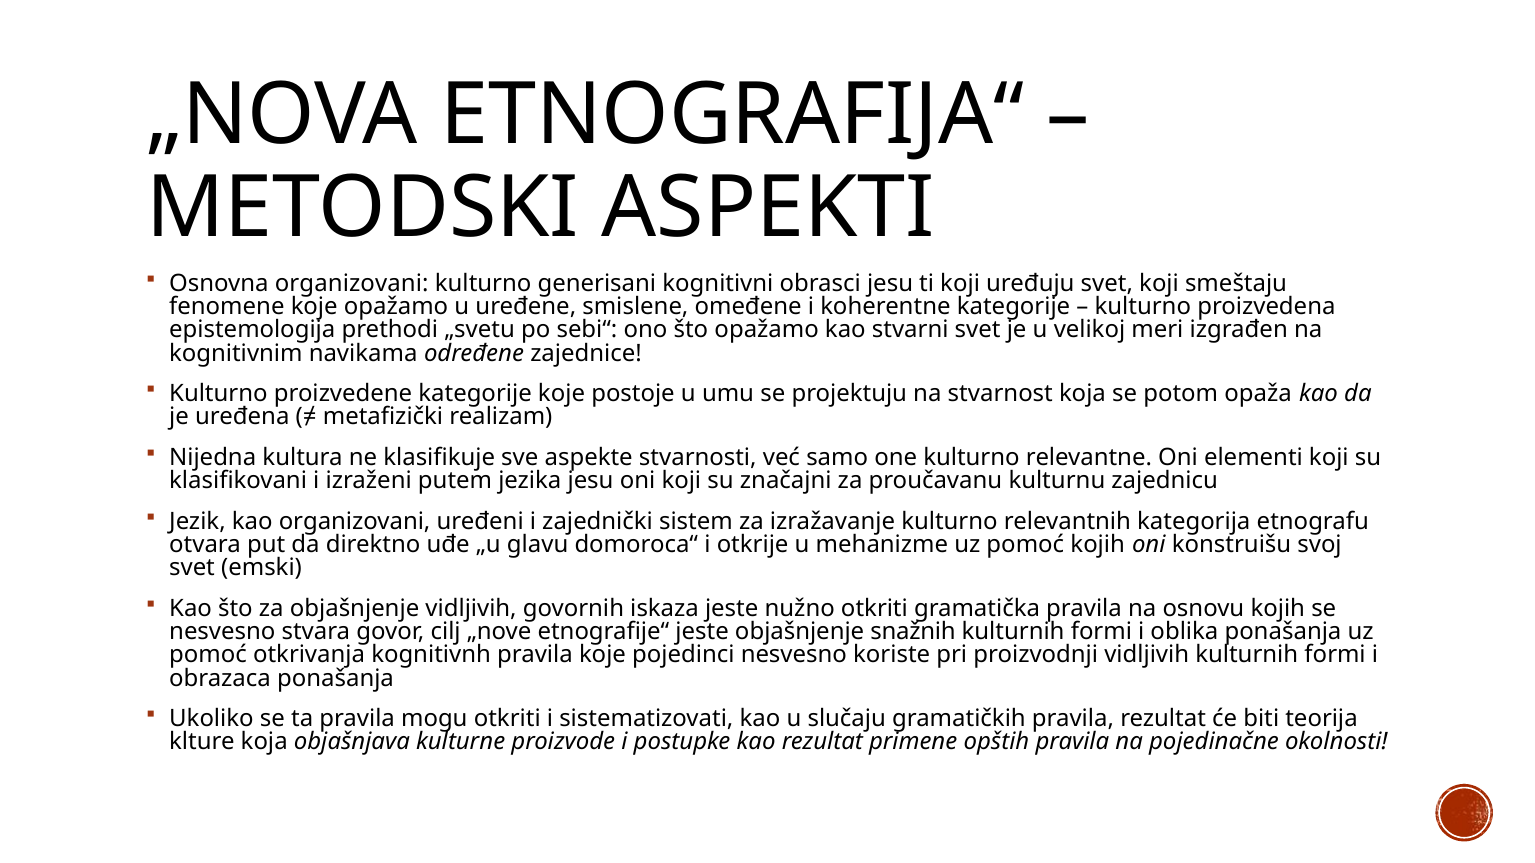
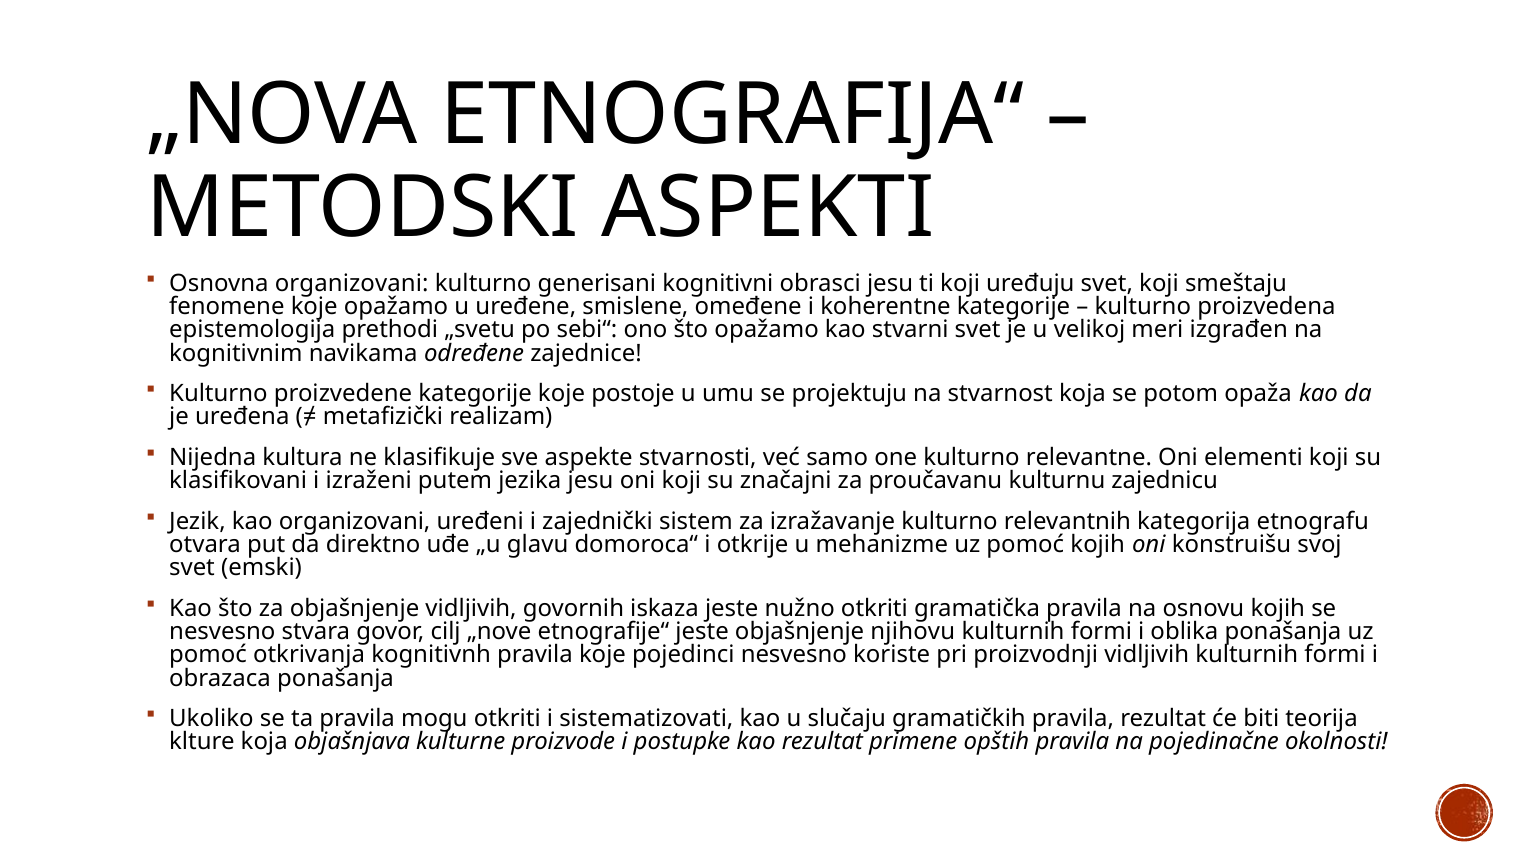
snažnih: snažnih -> njihovu (913, 632)
